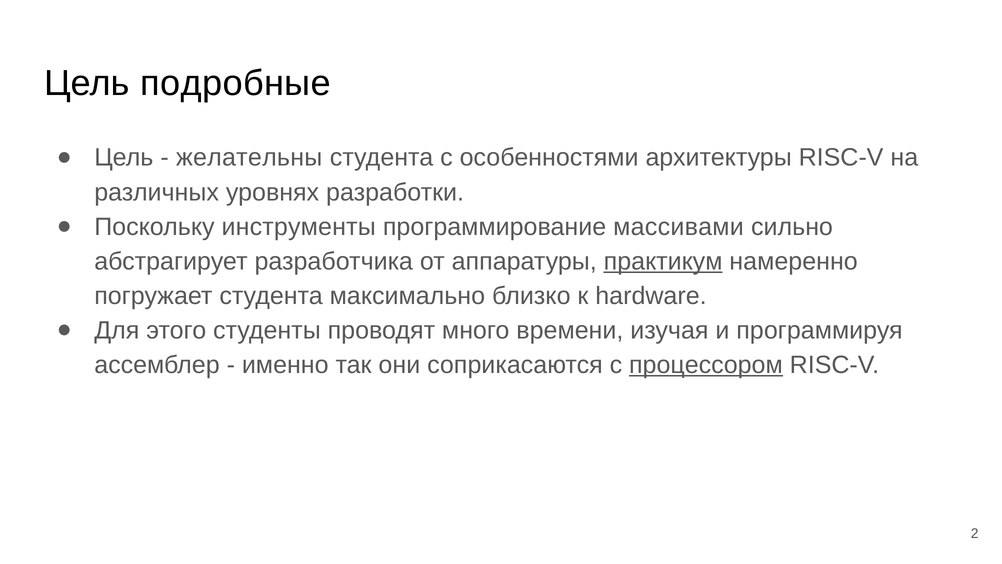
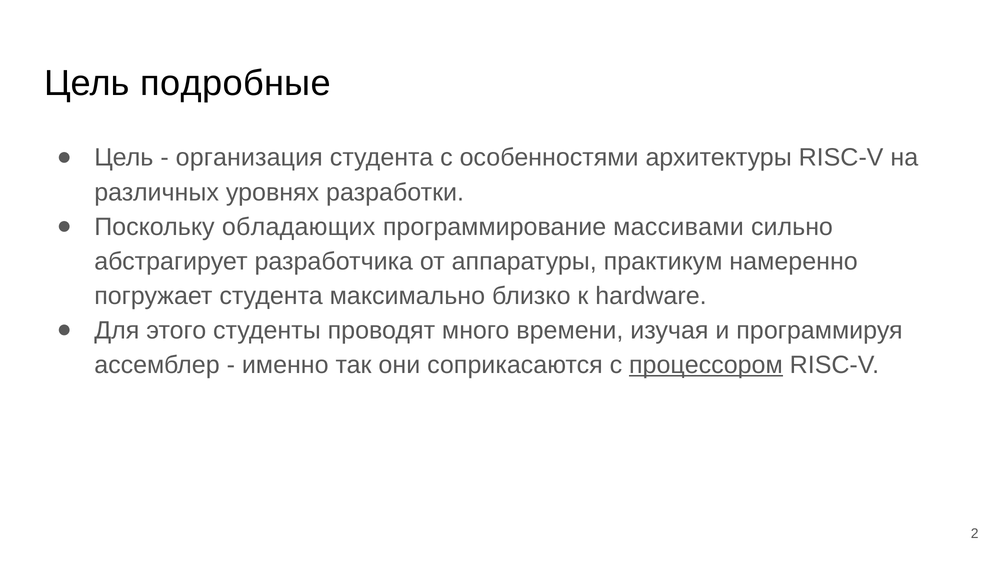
желательны: желательны -> организация (249, 158)
инструменты: инструменты -> обладающих (299, 227)
практикум underline: present -> none (663, 261)
